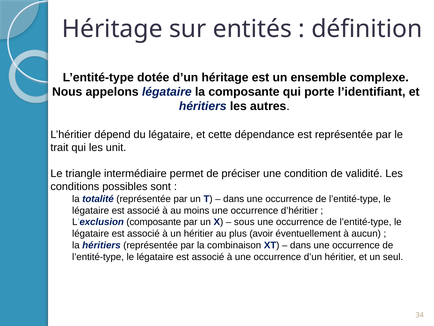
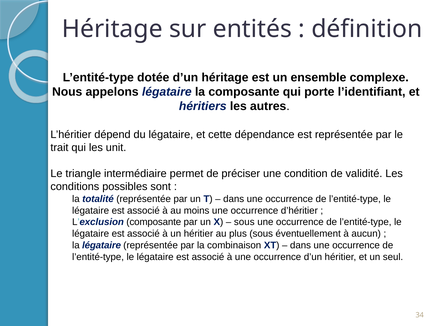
plus avoir: avoir -> sous (261, 233)
la héritiers: héritiers -> légataire (102, 245)
